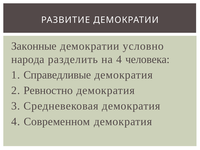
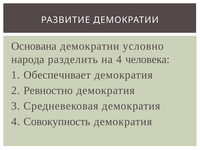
Законные: Законные -> Основана (34, 46)
Справедливые: Справедливые -> Обеспечивает (57, 75)
Современном: Современном -> Совокупность (57, 122)
